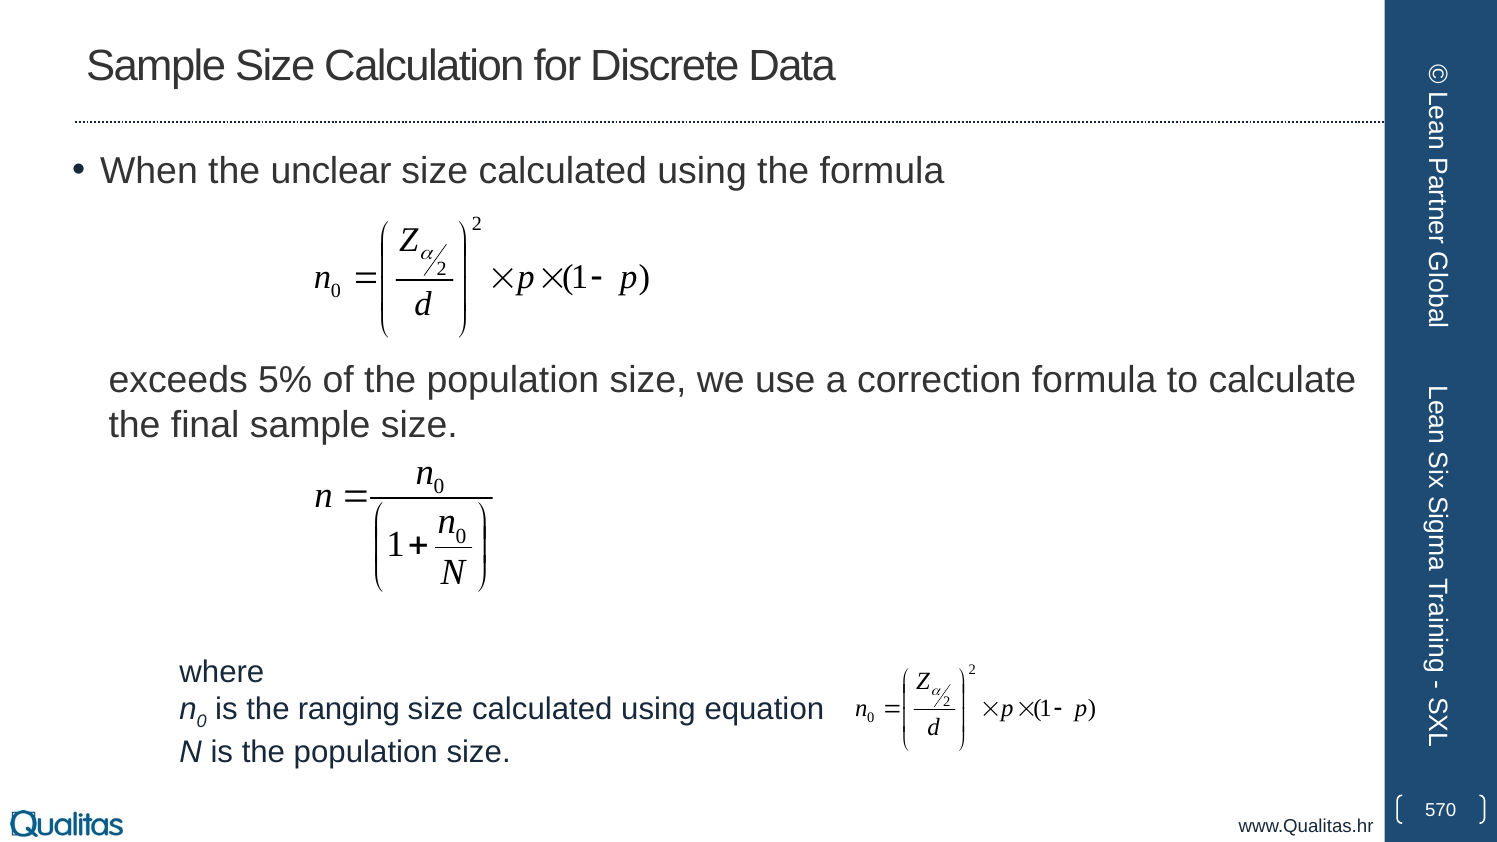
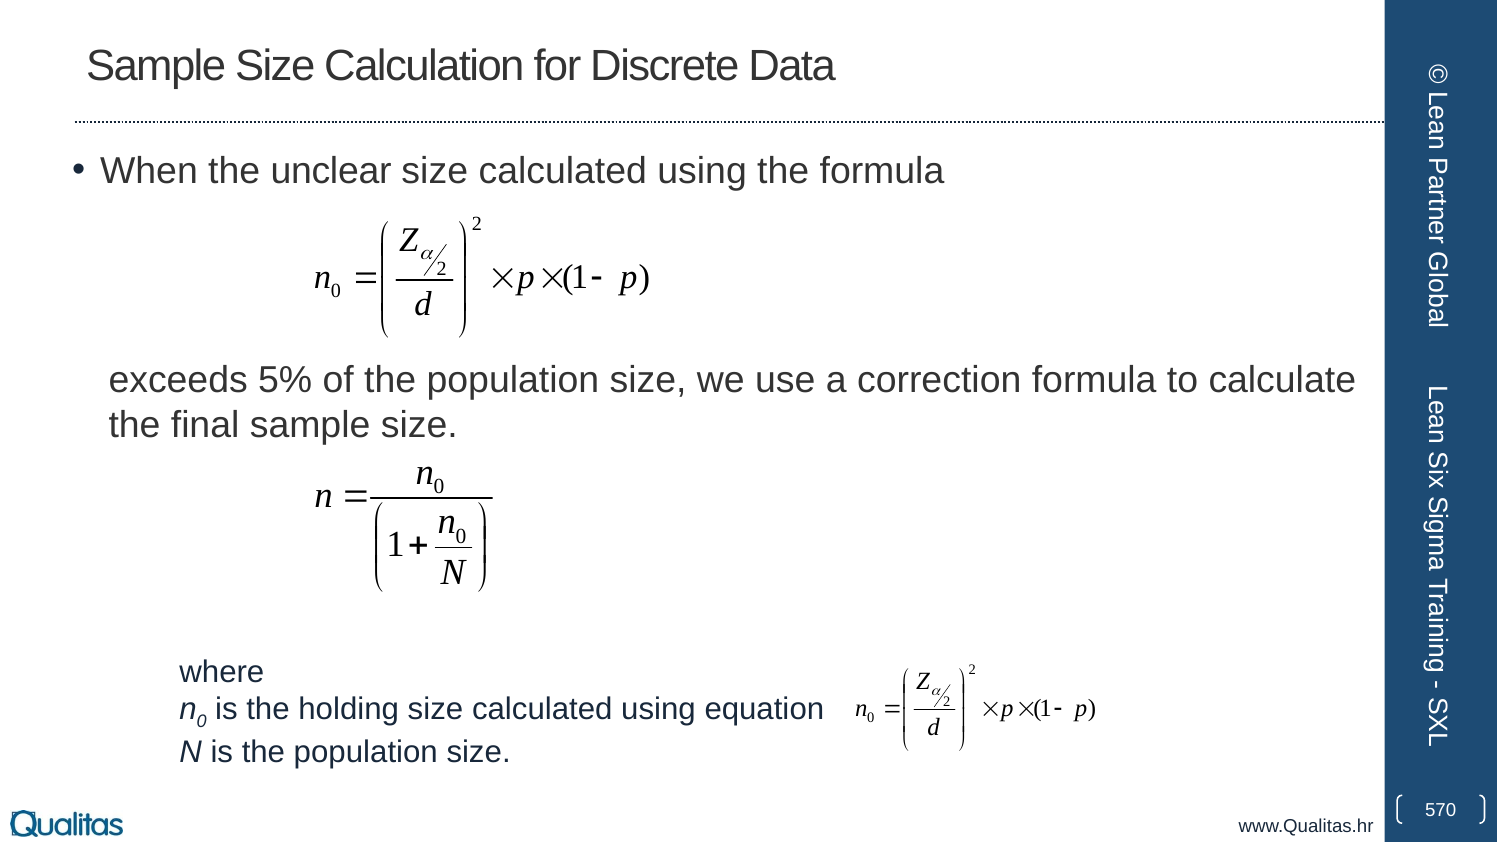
ranging: ranging -> holding (349, 709)
